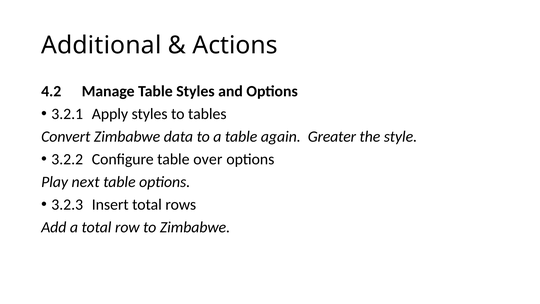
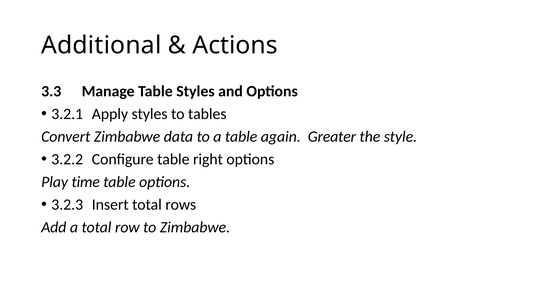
4.2: 4.2 -> 3.3 (51, 91)
over: over -> right (208, 159)
next: next -> time (86, 182)
